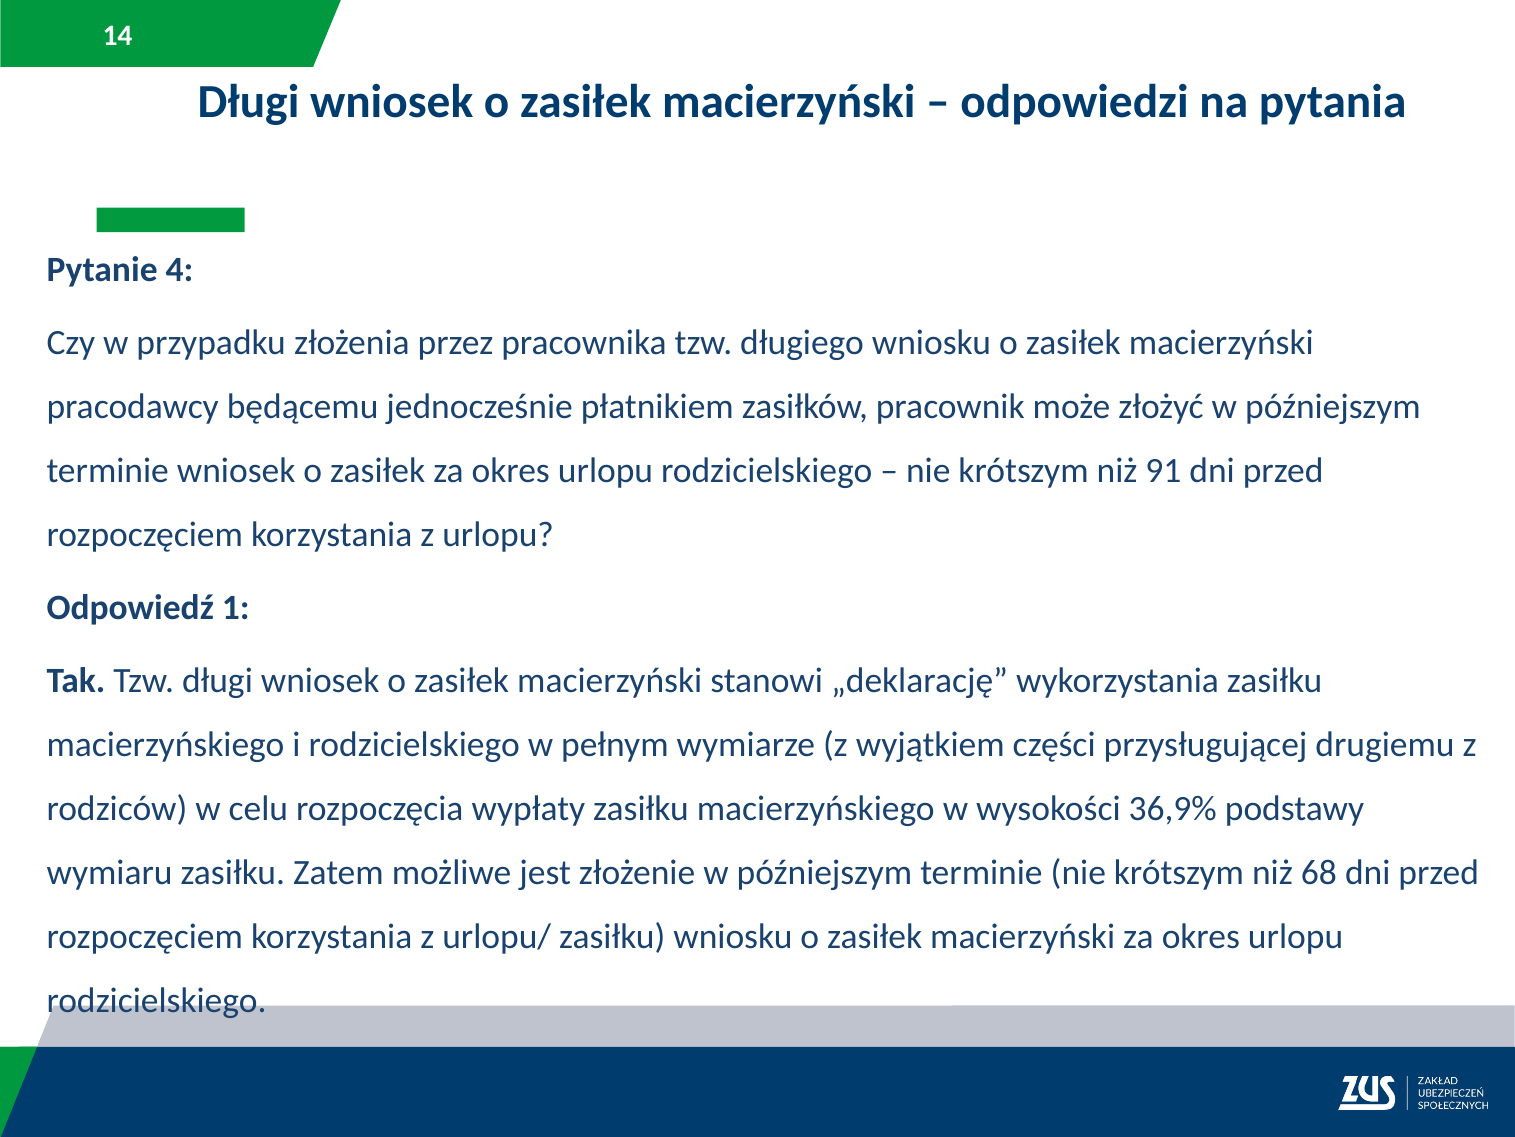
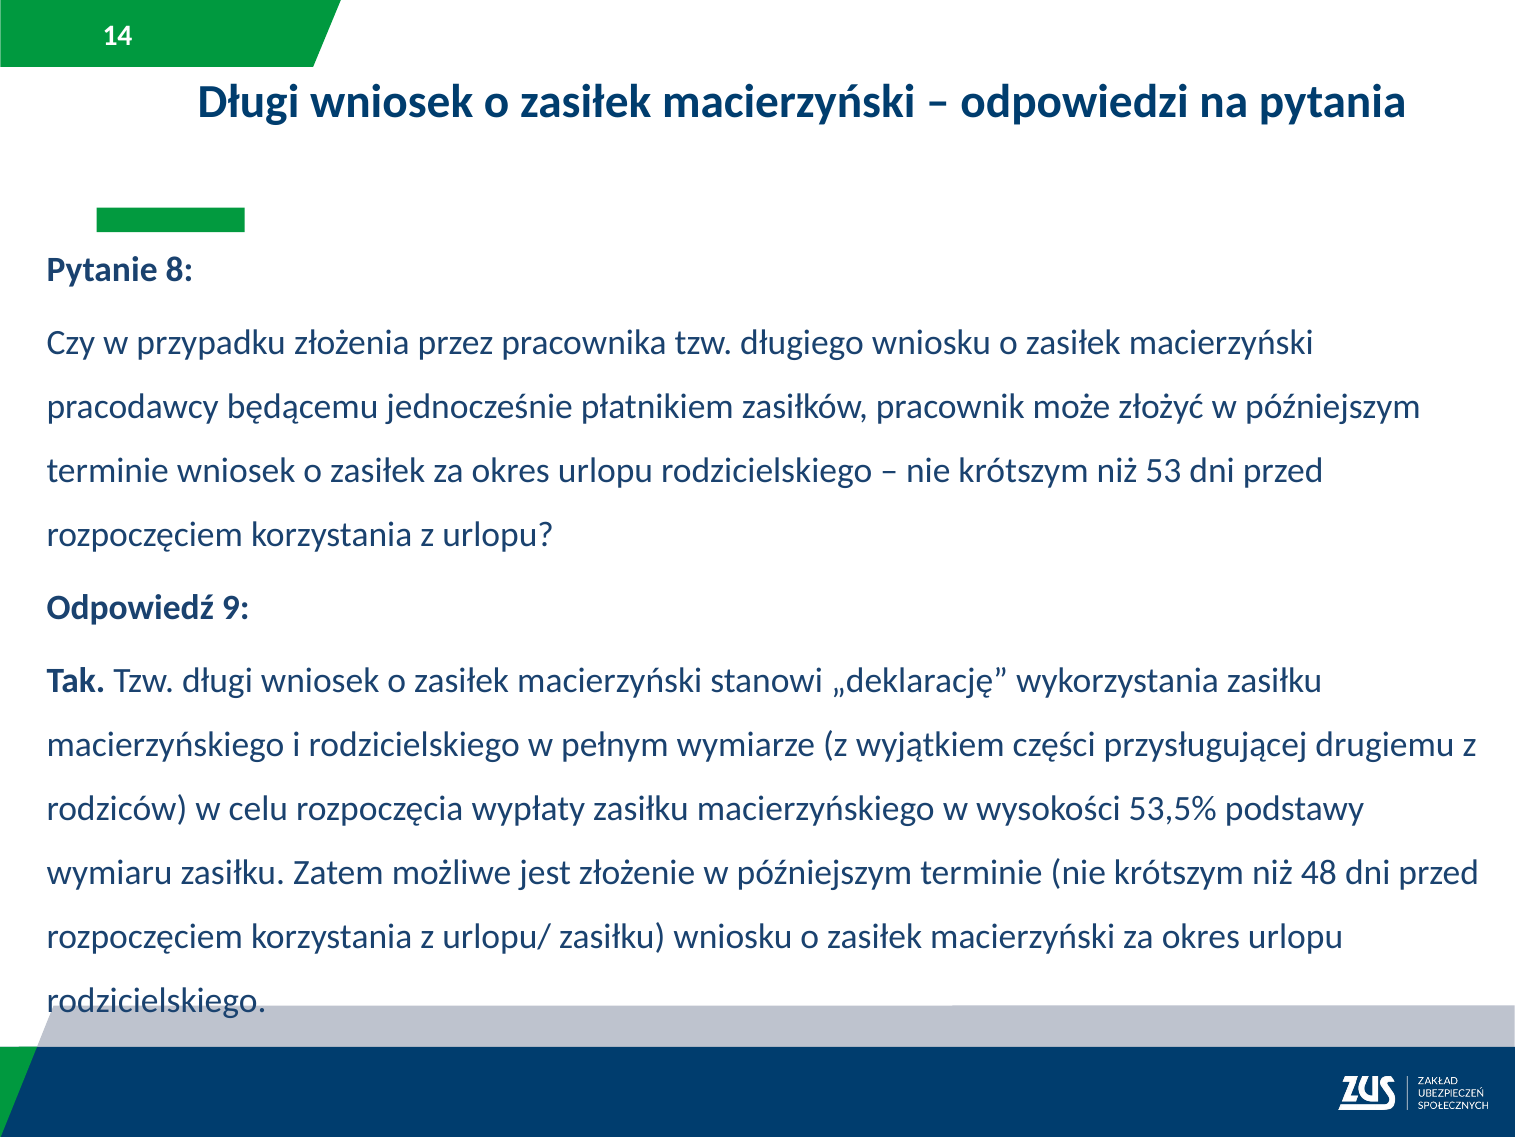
4: 4 -> 8 (180, 270)
91: 91 -> 53 (1163, 471)
1: 1 -> 9 (236, 607)
36,9%: 36,9% -> 53,5% (1173, 808)
68: 68 -> 48 (1319, 872)
